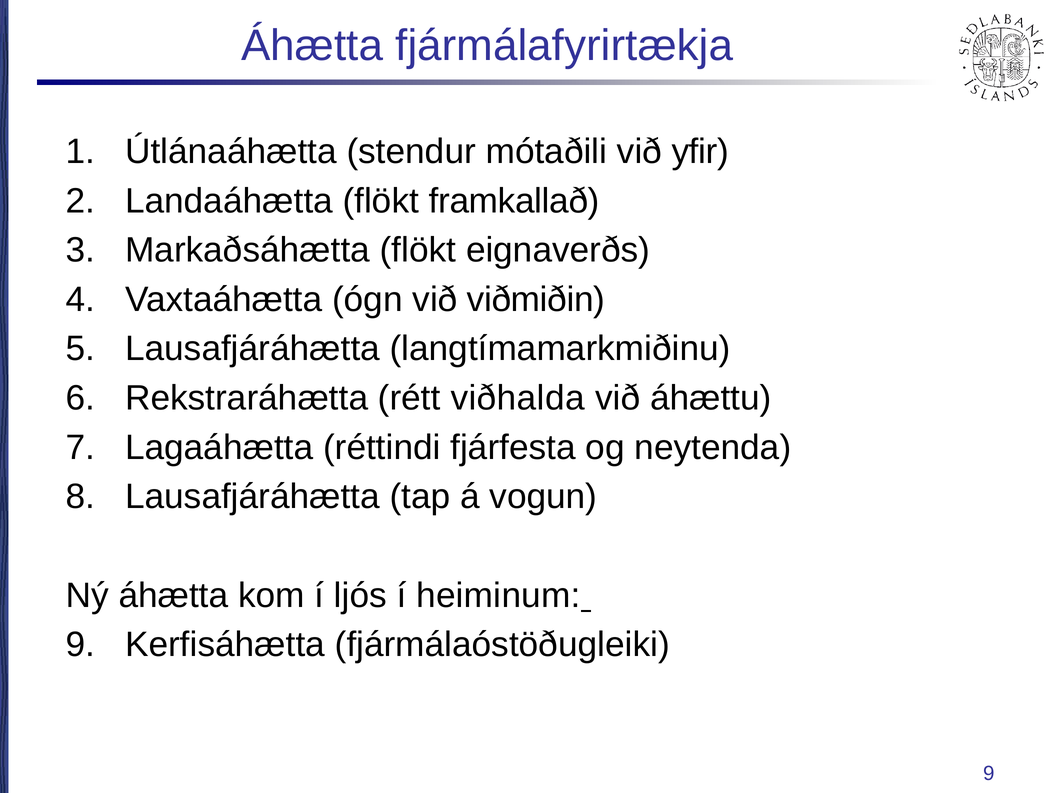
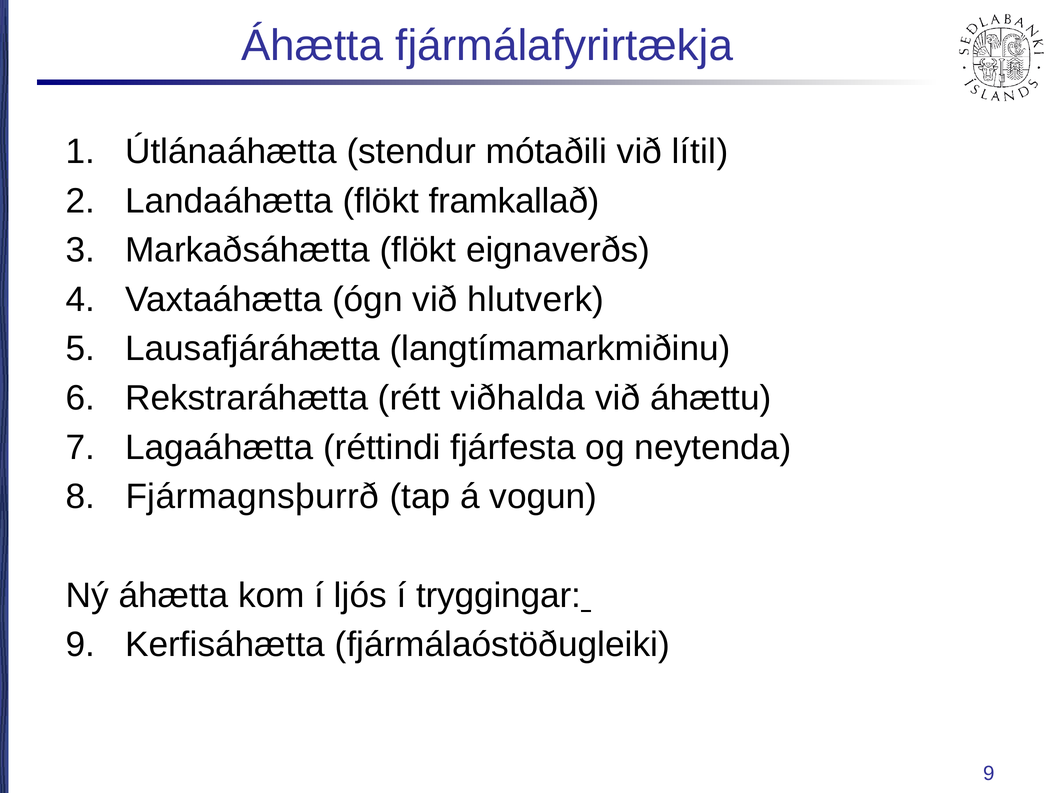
yfir: yfir -> lítil (700, 152)
viðmiðin: viðmiðin -> hlutverk (536, 300)
Lausafjáráhætta: Lausafjáráhætta -> Fjármagnsþurrð (252, 497)
heiminum: heiminum -> tryggingar (499, 596)
